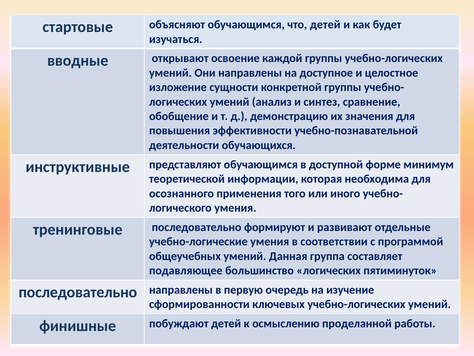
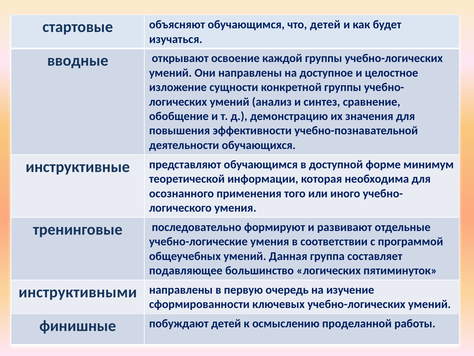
последовательно: последовательно -> инструктивными (78, 292)
